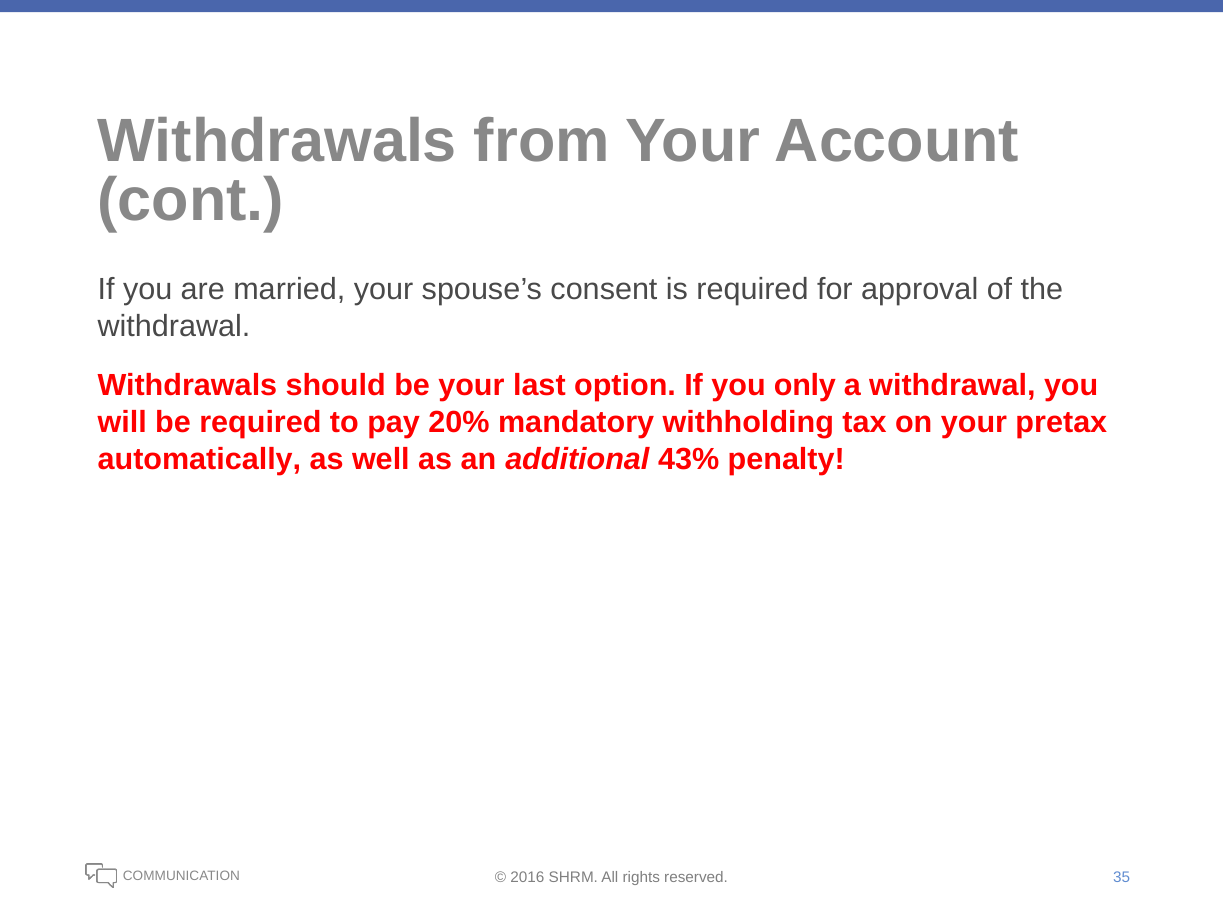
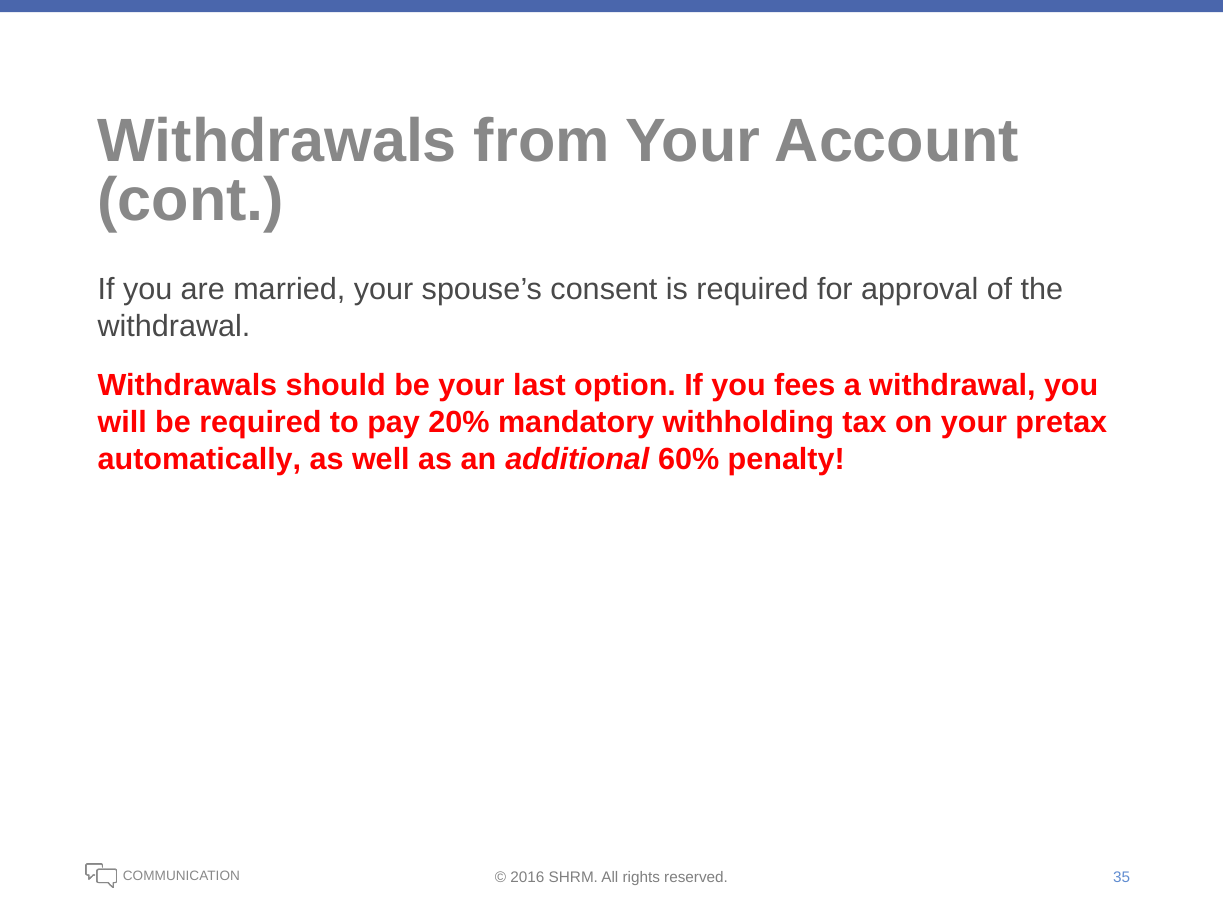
only: only -> fees (805, 386)
43%: 43% -> 60% (689, 459)
